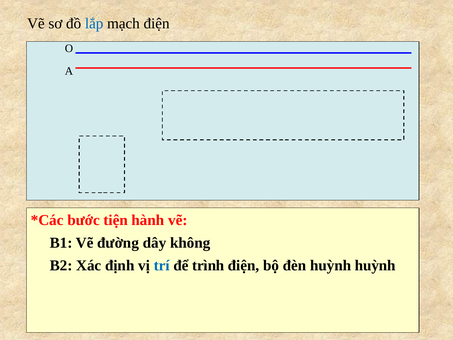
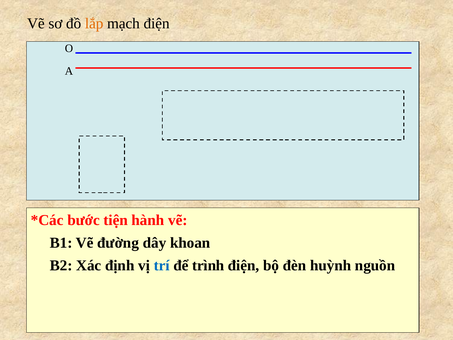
lắp colour: blue -> orange (94, 24)
không: không -> khoan (190, 243)
huỳnh huỳnh: huỳnh -> nguồn (375, 265)
